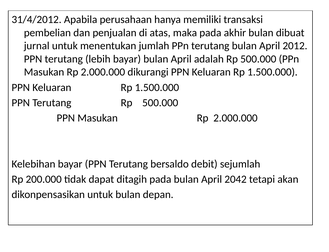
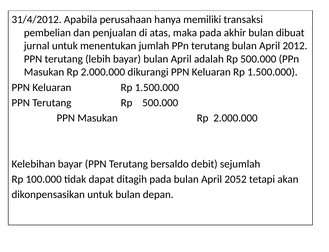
200.000: 200.000 -> 100.000 (44, 179)
2042: 2042 -> 2052 (236, 179)
